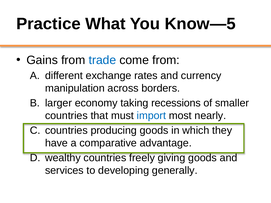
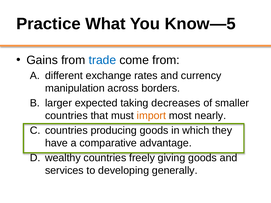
economy: economy -> expected (96, 103)
recessions: recessions -> decreases (176, 103)
import colour: blue -> orange (151, 116)
